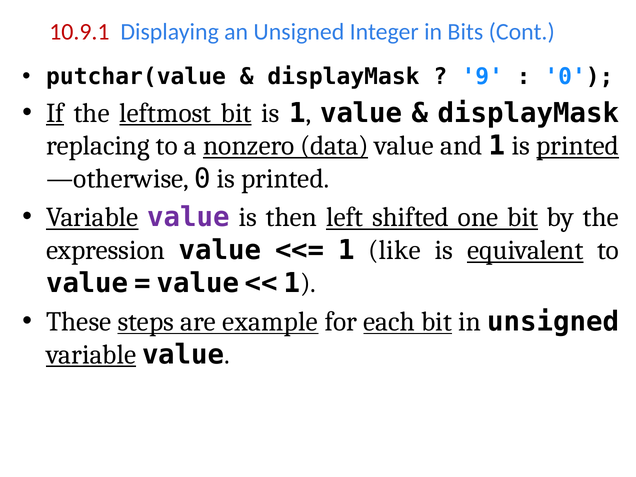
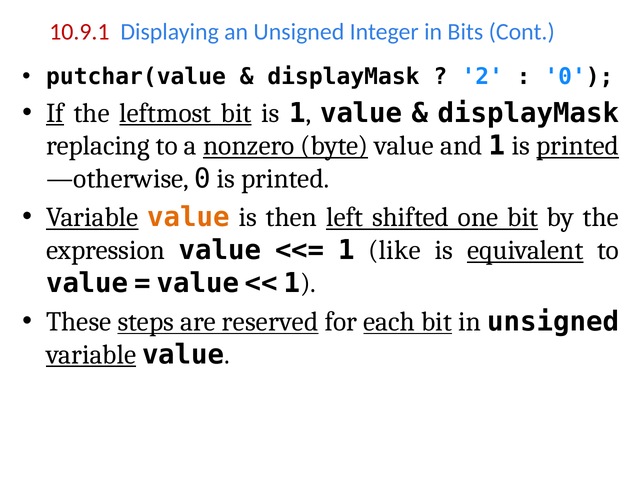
9: 9 -> 2 (482, 77)
data: data -> byte (334, 146)
value colour: purple -> orange (189, 217)
example: example -> reserved (270, 322)
